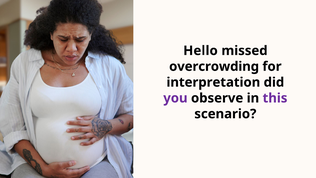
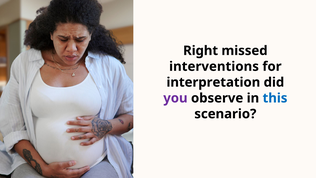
Hello: Hello -> Right (201, 51)
overcrowding: overcrowding -> interventions (214, 66)
this colour: purple -> blue (275, 98)
